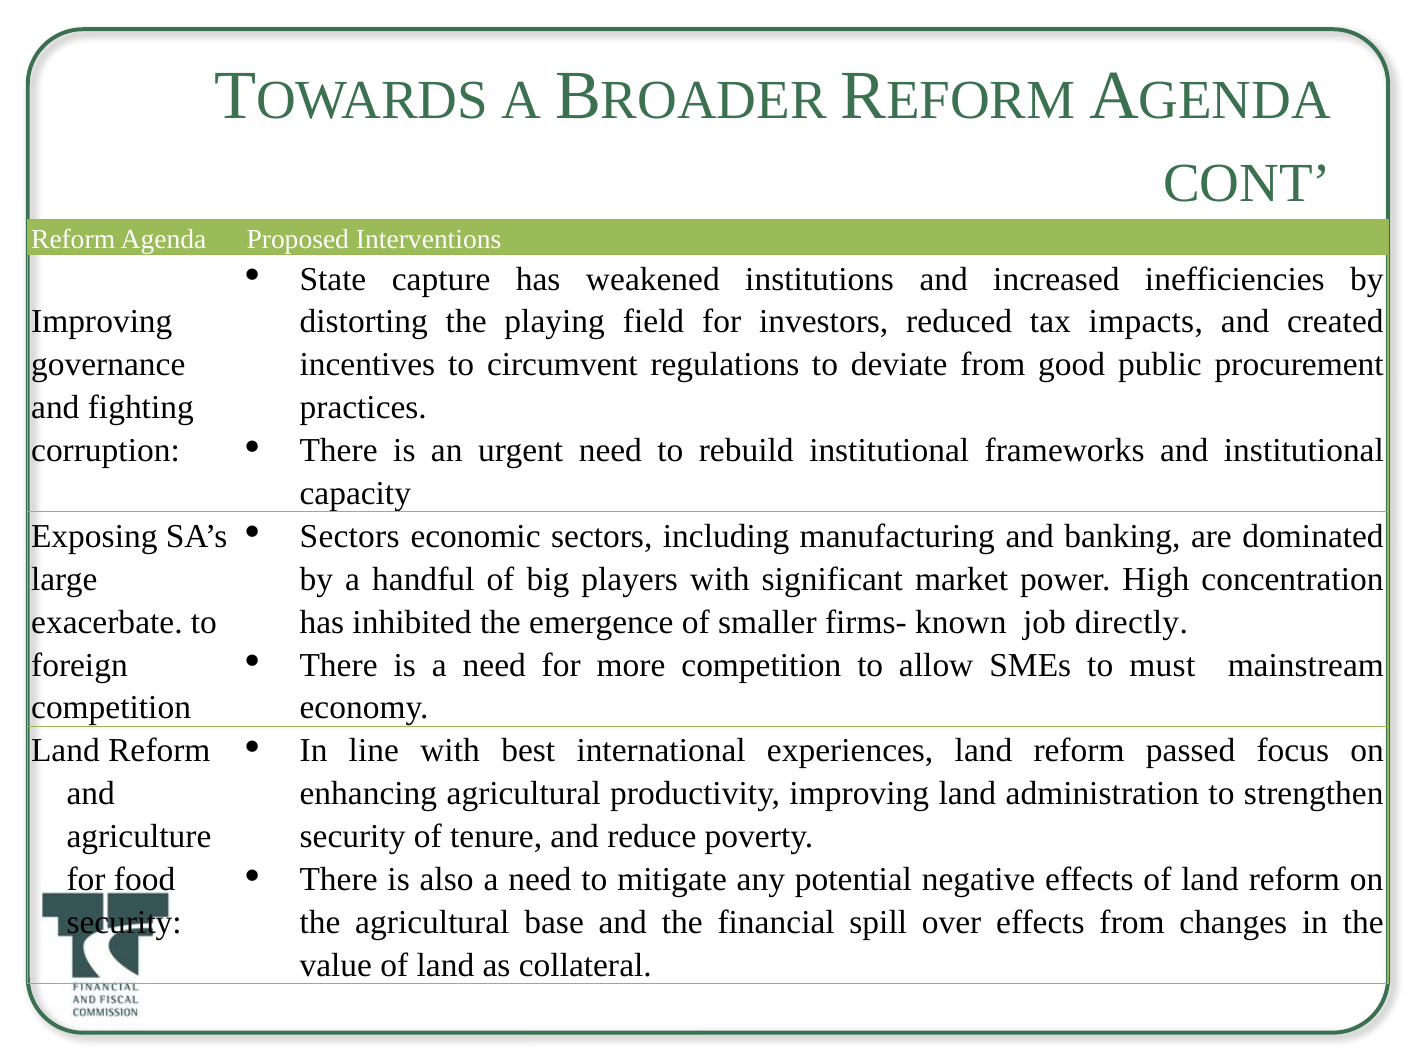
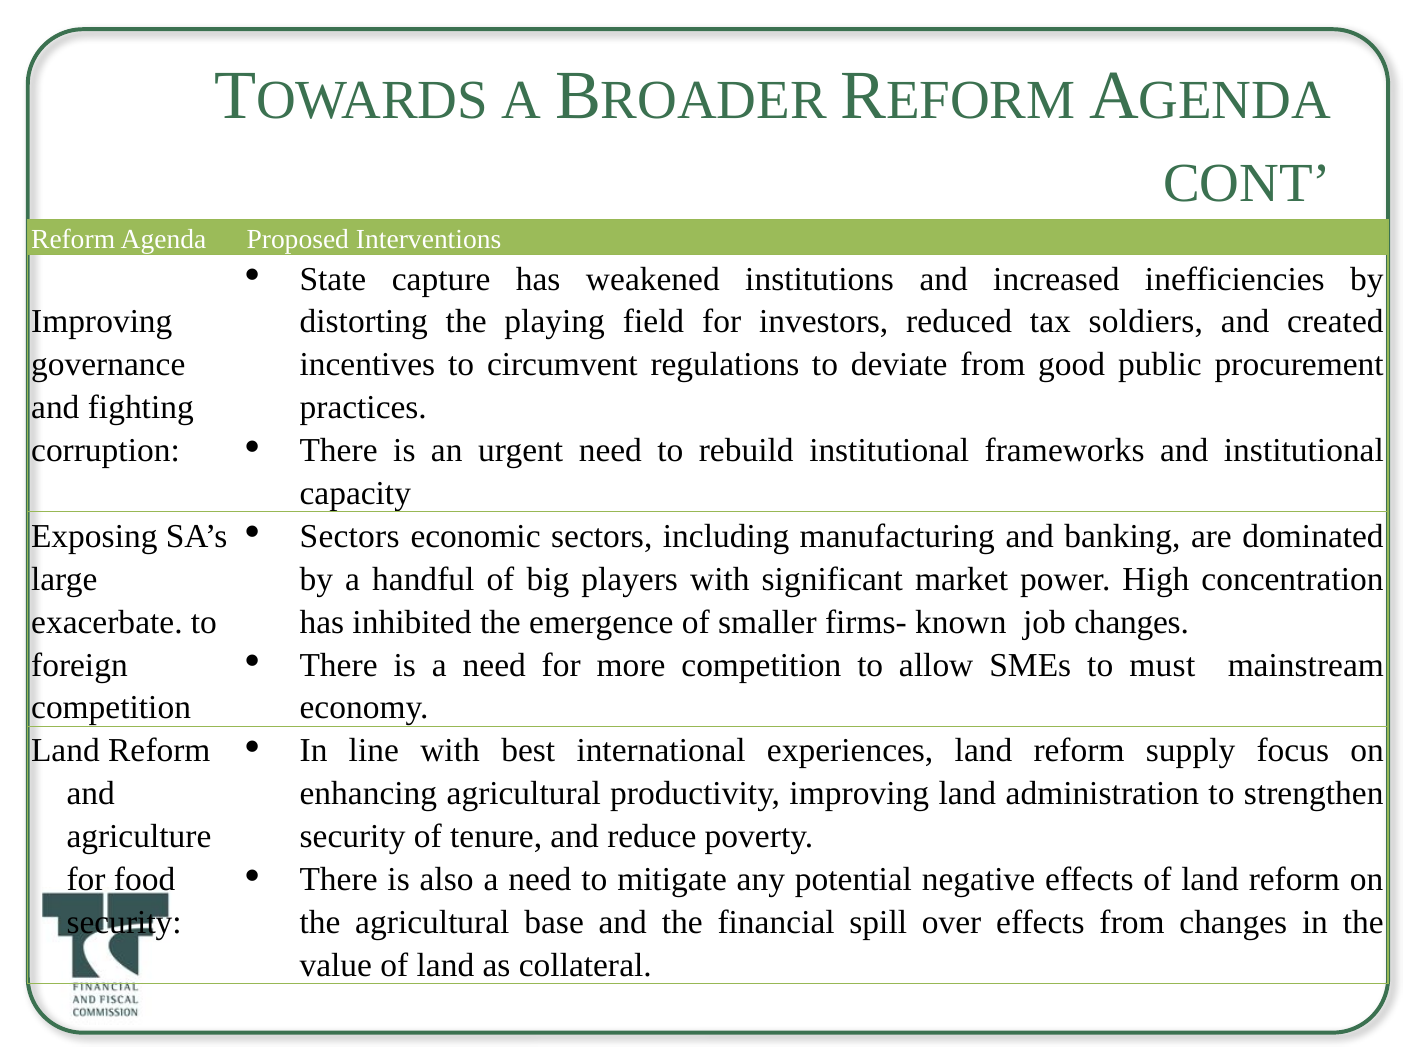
impacts: impacts -> soldiers (1146, 322)
job directly: directly -> changes (1132, 622)
passed: passed -> supply (1191, 751)
